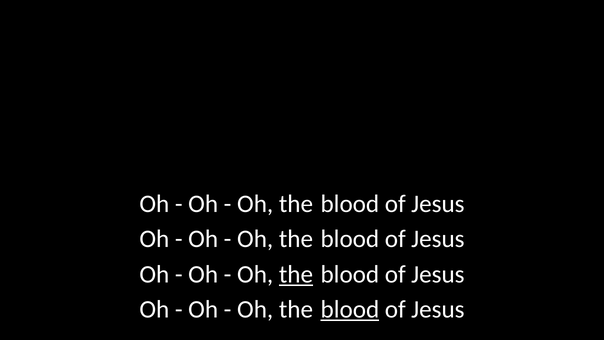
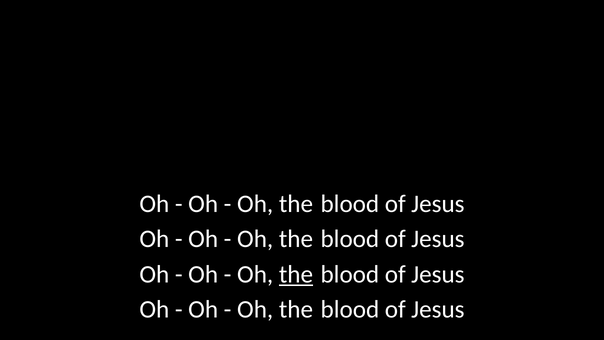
blood underline: present -> none (350, 309)
